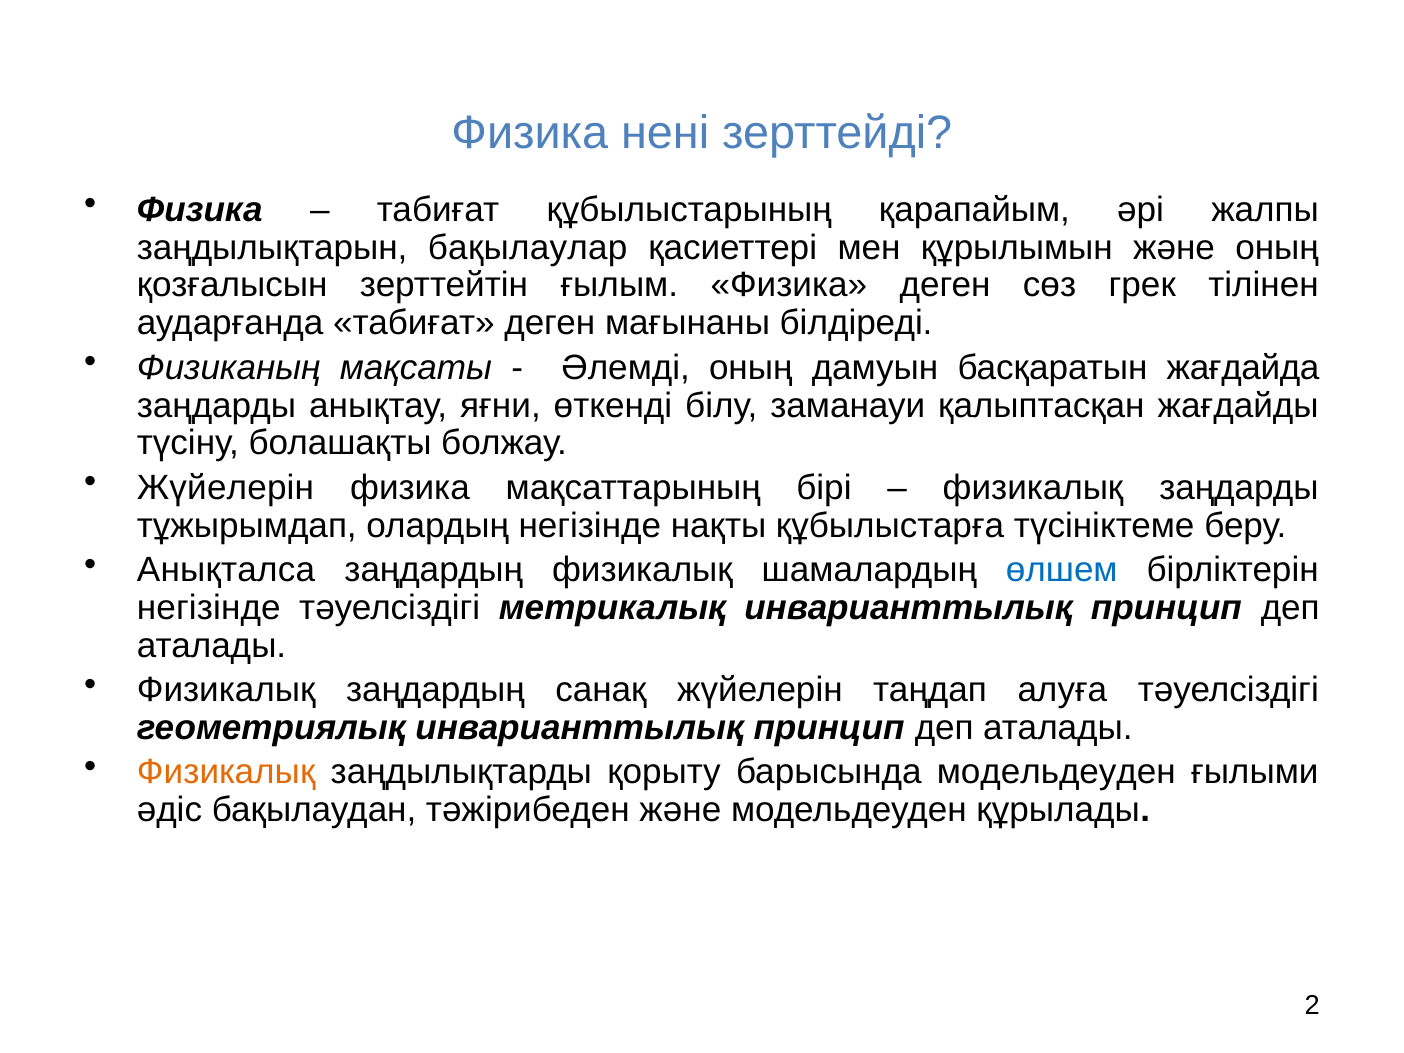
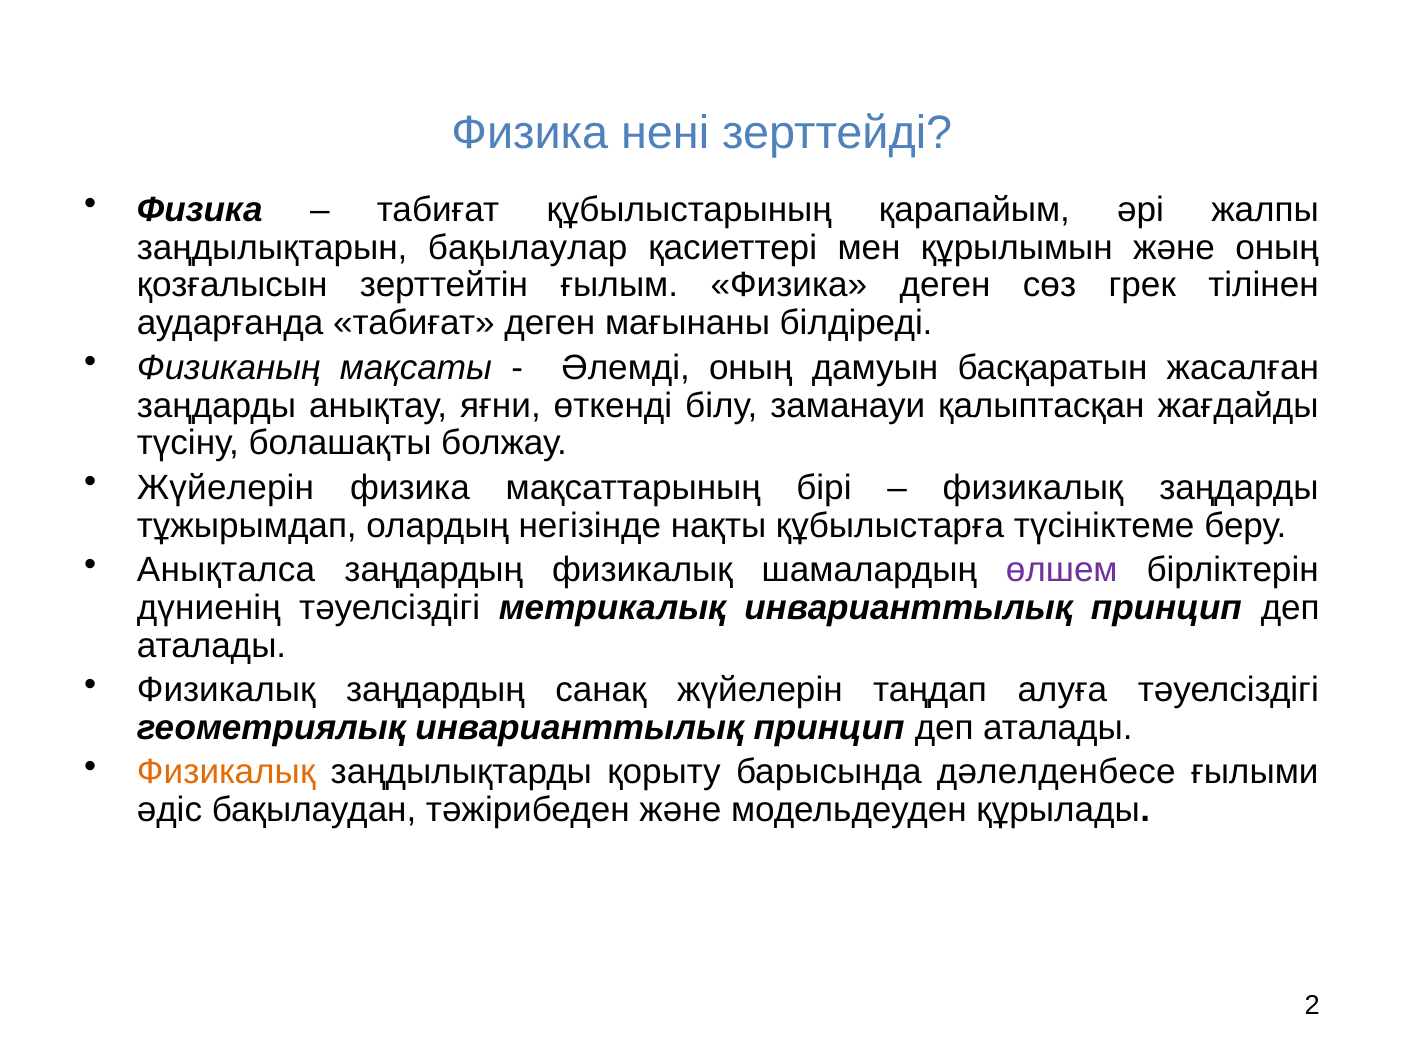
жағдайда: жағдайда -> жасалған (1243, 368)
өлшем colour: blue -> purple (1062, 570)
негізінде: негізінде -> дүниенің (209, 608)
барысында модельдеуден: модельдеуден -> дәлелденбесе (1056, 772)
